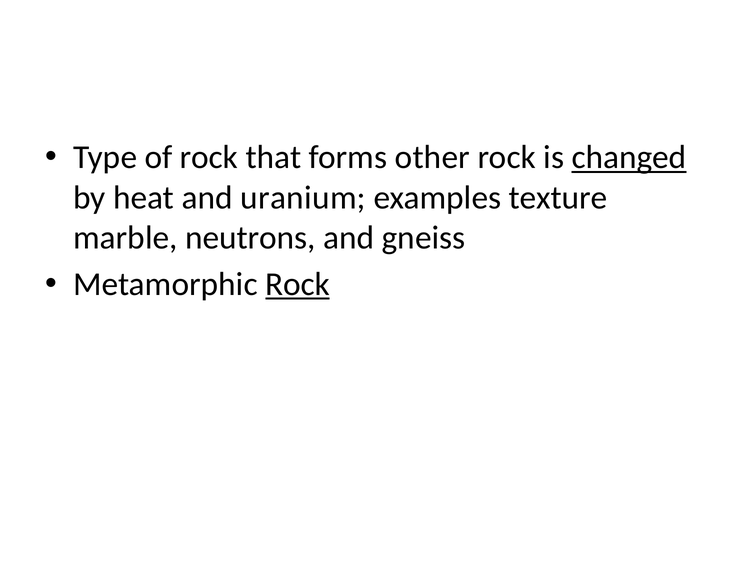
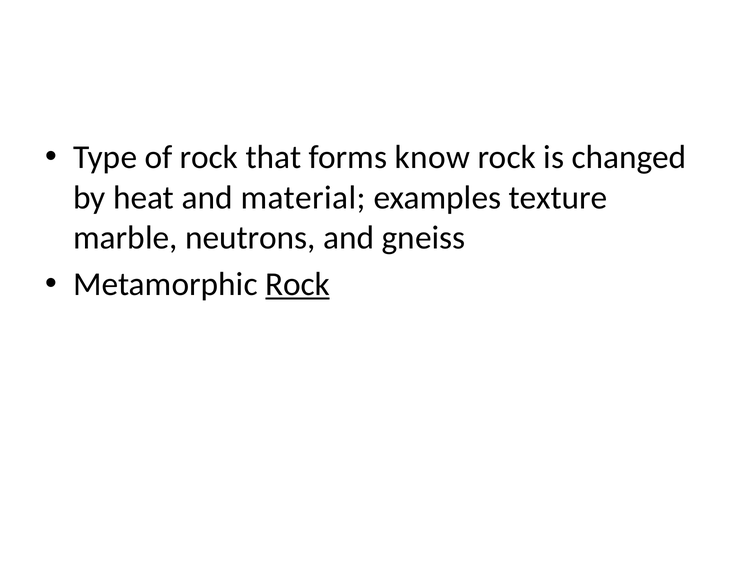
other: other -> know (432, 158)
changed underline: present -> none (629, 158)
uranium: uranium -> material (303, 198)
